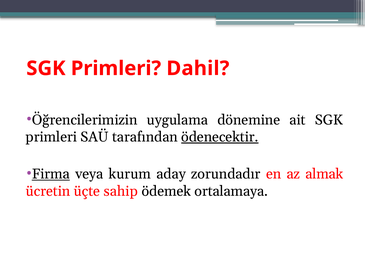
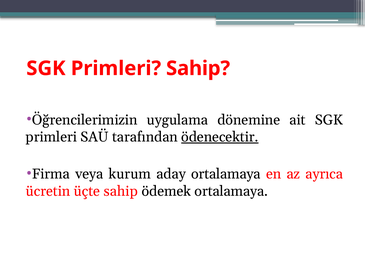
Primleri Dahil: Dahil -> Sahip (198, 68)
Firma underline: present -> none (51, 174)
aday zorundadır: zorundadır -> ortalamaya (226, 174)
almak: almak -> ayrıca (324, 174)
